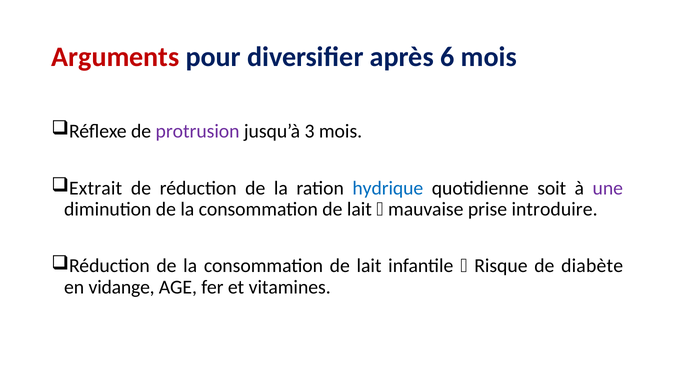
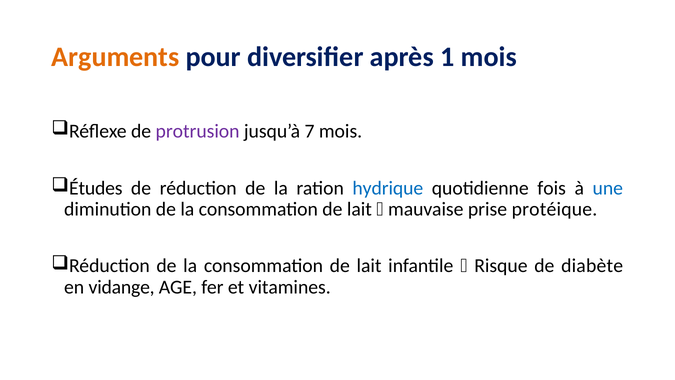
Arguments colour: red -> orange (115, 57)
6: 6 -> 1 (447, 57)
3: 3 -> 7 (310, 131)
Extrait: Extrait -> Études (96, 188)
soit: soit -> fois (552, 188)
une colour: purple -> blue (608, 188)
introduire: introduire -> protéique (554, 209)
